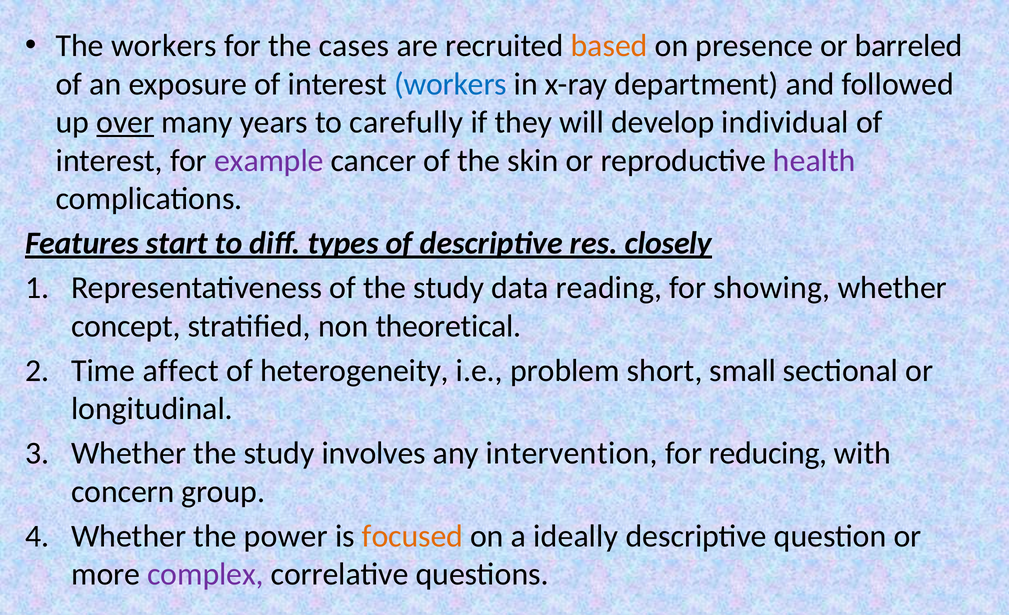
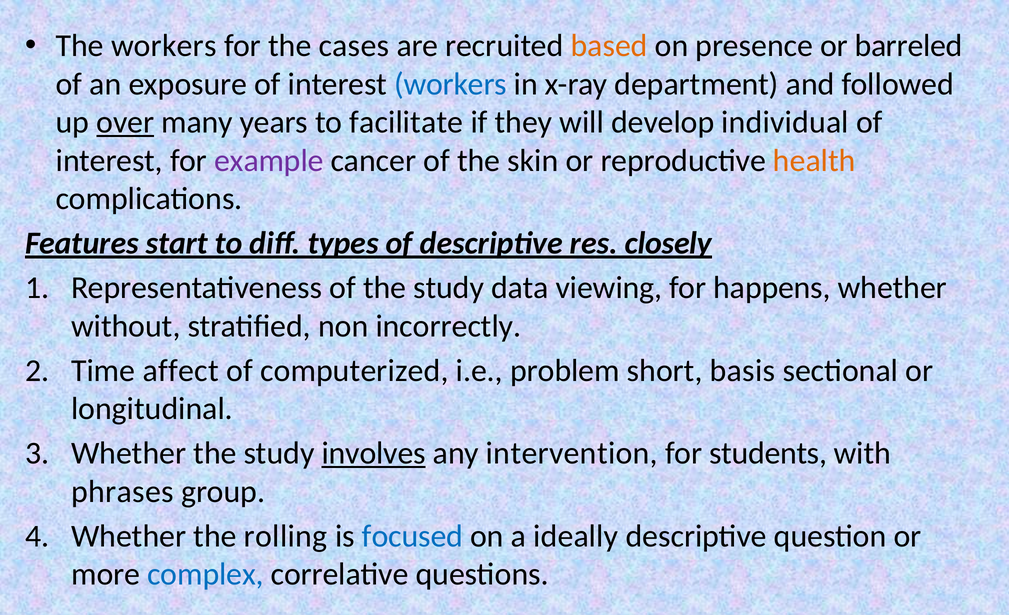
carefully: carefully -> facilitate (406, 122)
health colour: purple -> orange (814, 161)
reading: reading -> viewing (609, 288)
showing: showing -> happens (772, 288)
concept: concept -> without (126, 326)
theoretical: theoretical -> incorrectly (448, 326)
heterogeneity: heterogeneity -> computerized (354, 371)
small: small -> basis (742, 371)
involves underline: none -> present (374, 454)
reducing: reducing -> students (768, 454)
concern: concern -> phrases (123, 492)
power: power -> rolling (286, 536)
focused colour: orange -> blue (413, 536)
complex colour: purple -> blue (205, 575)
